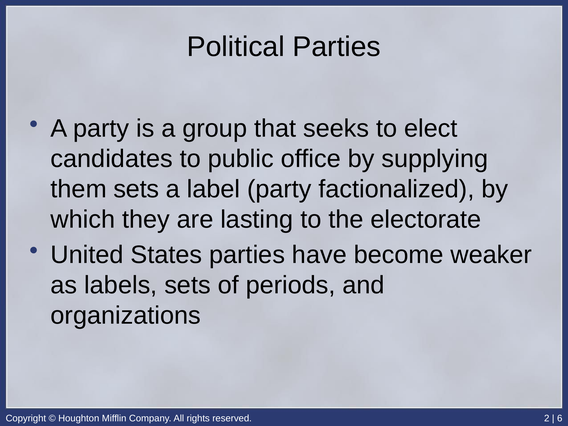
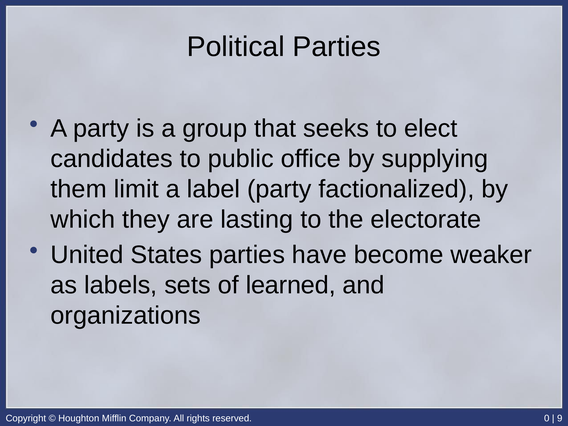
them sets: sets -> limit (136, 189)
periods: periods -> learned (291, 285)
2: 2 -> 0 (547, 418)
6: 6 -> 9 (560, 418)
